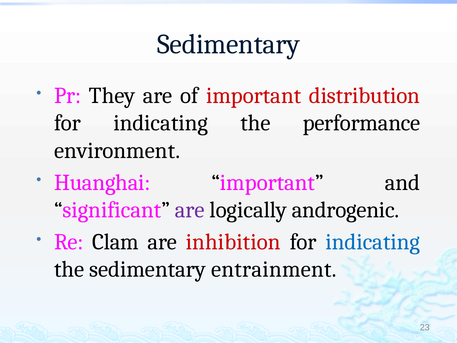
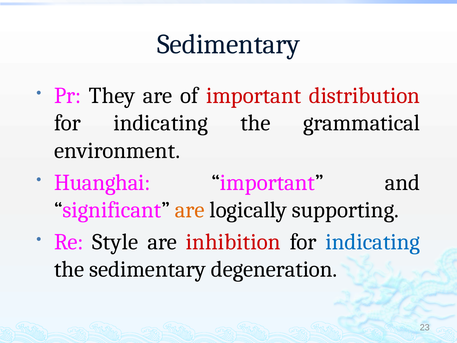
performance: performance -> grammatical (361, 123)
are colour: purple -> orange (190, 210)
androgenic: androgenic -> supporting (345, 210)
Clam: Clam -> Style (115, 242)
entrainment: entrainment -> degeneration (274, 269)
